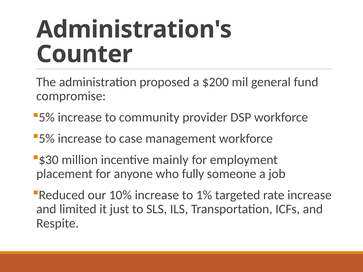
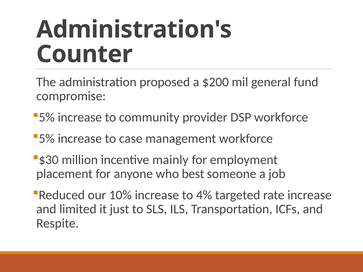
fully: fully -> best (193, 174)
1%: 1% -> 4% (204, 195)
